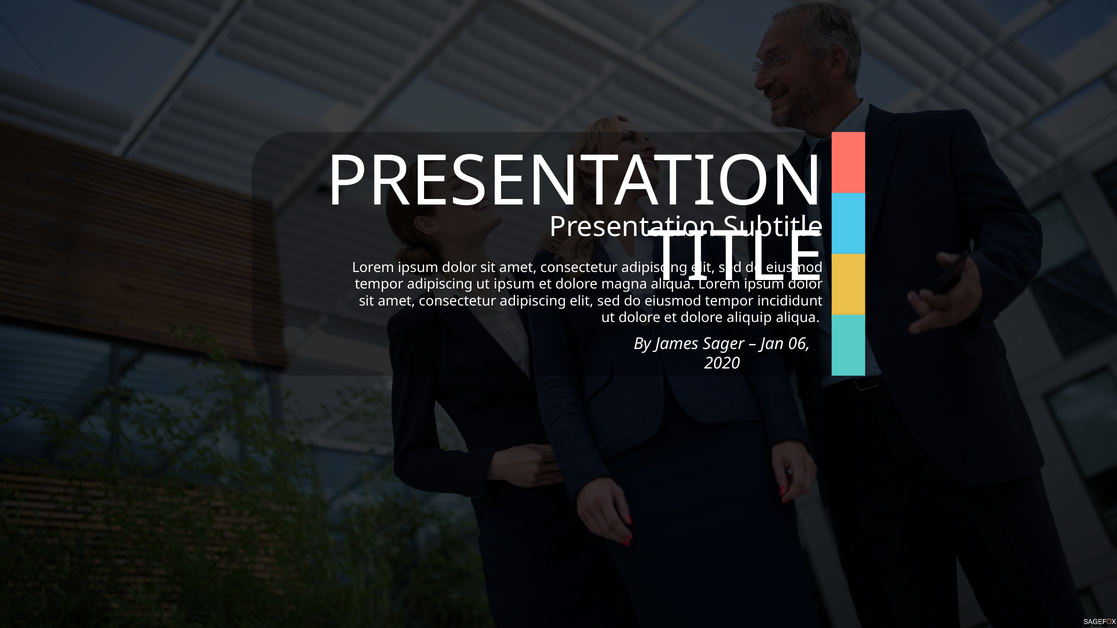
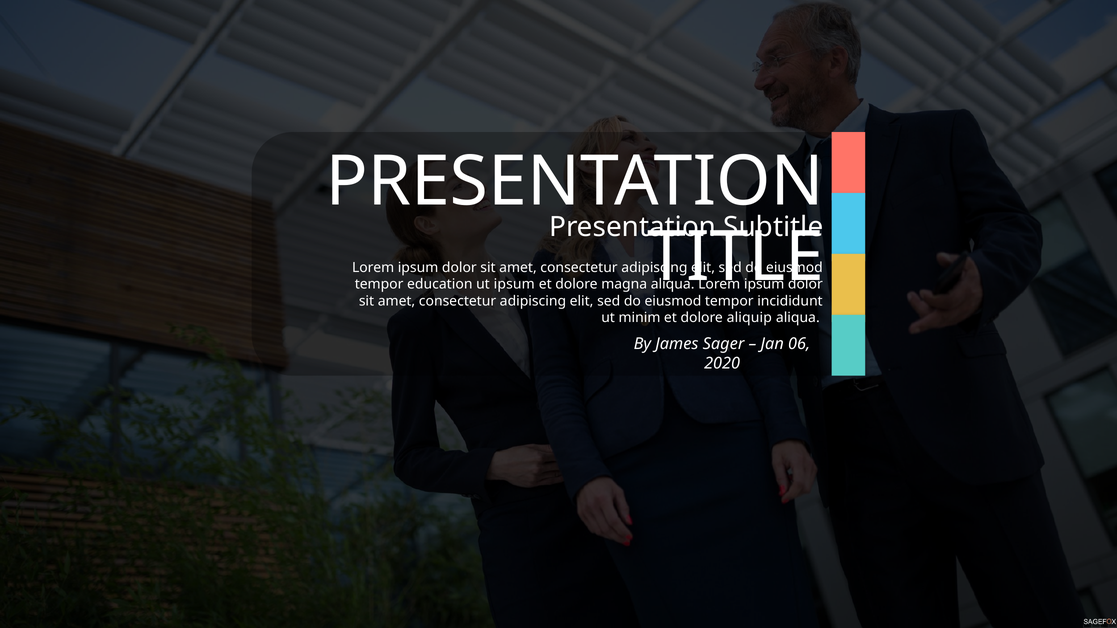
tempor adipiscing: adipiscing -> education (440, 284)
ut dolore: dolore -> minim (639, 318)
